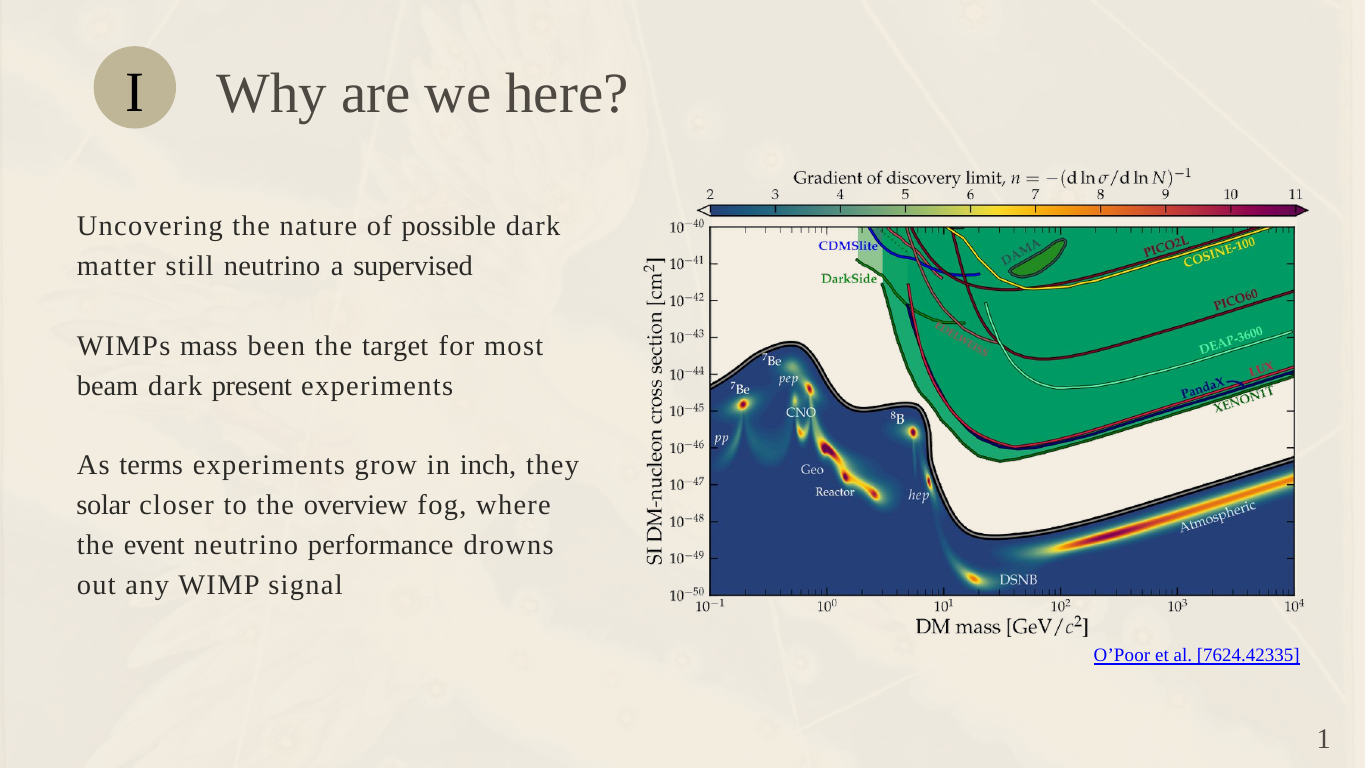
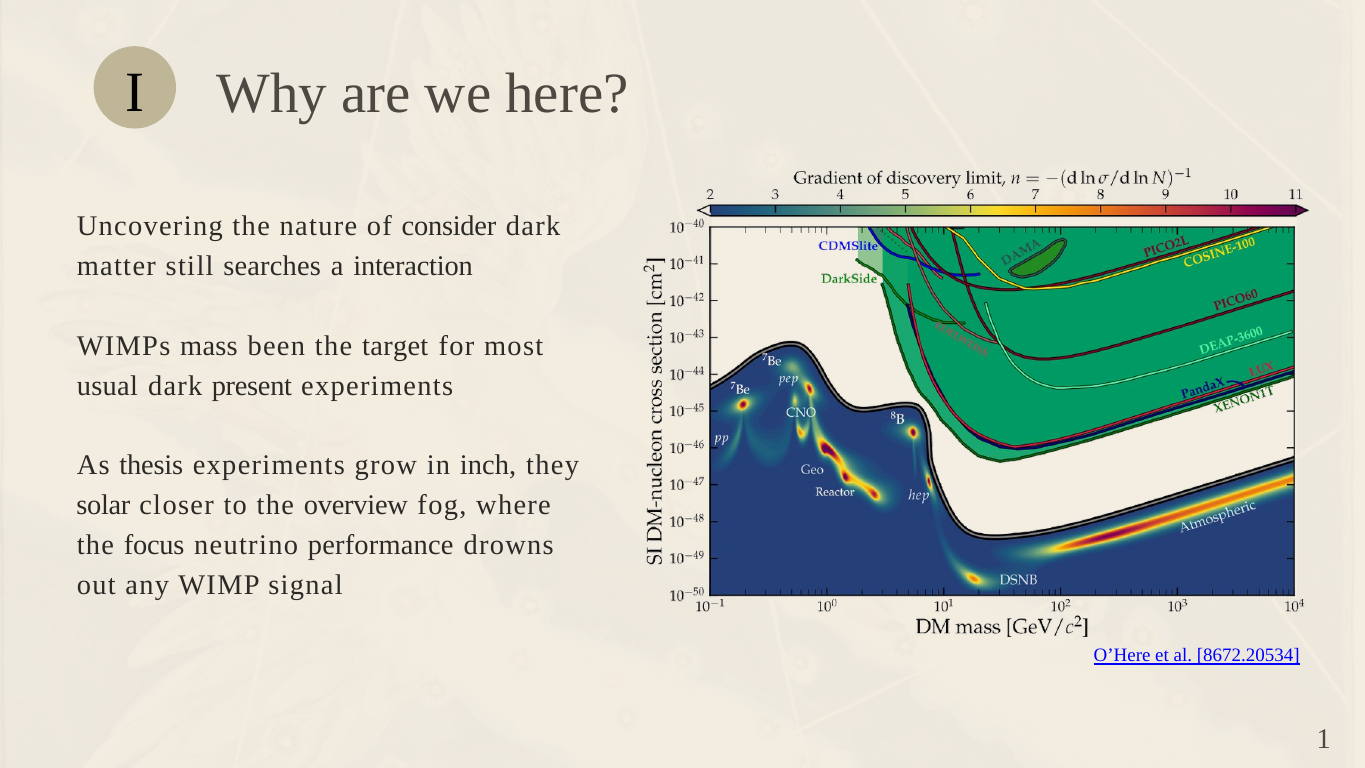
possible: possible -> consider (449, 226)
still neutrino: neutrino -> searches (272, 266)
supervised: supervised -> interaction (413, 266)
beam: beam -> usual (107, 386)
terms: terms -> thesis (151, 465)
event: event -> focus (154, 545)
O’Poor: O’Poor -> O’Here (1122, 655)
7624.42335: 7624.42335 -> 8672.20534 (1248, 655)
